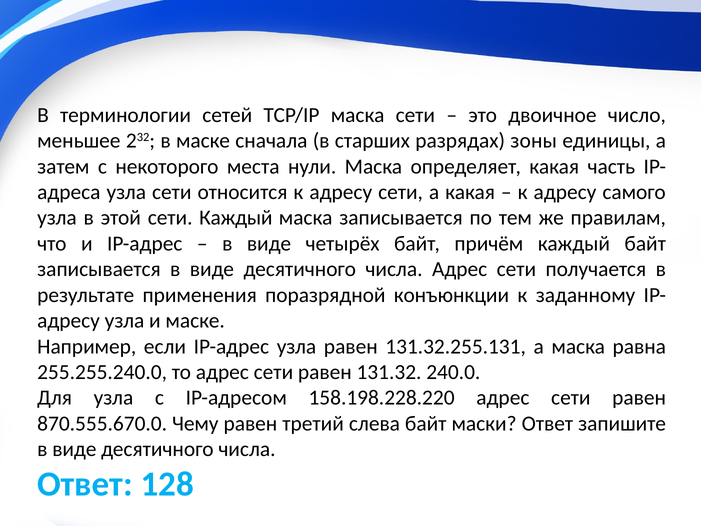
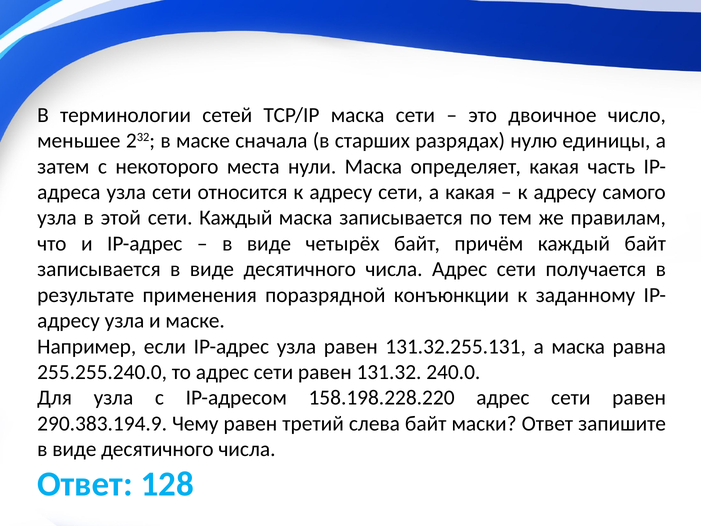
зоны: зоны -> нулю (534, 141)
870.555.670.0: 870.555.670.0 -> 290.383.194.9 (102, 423)
